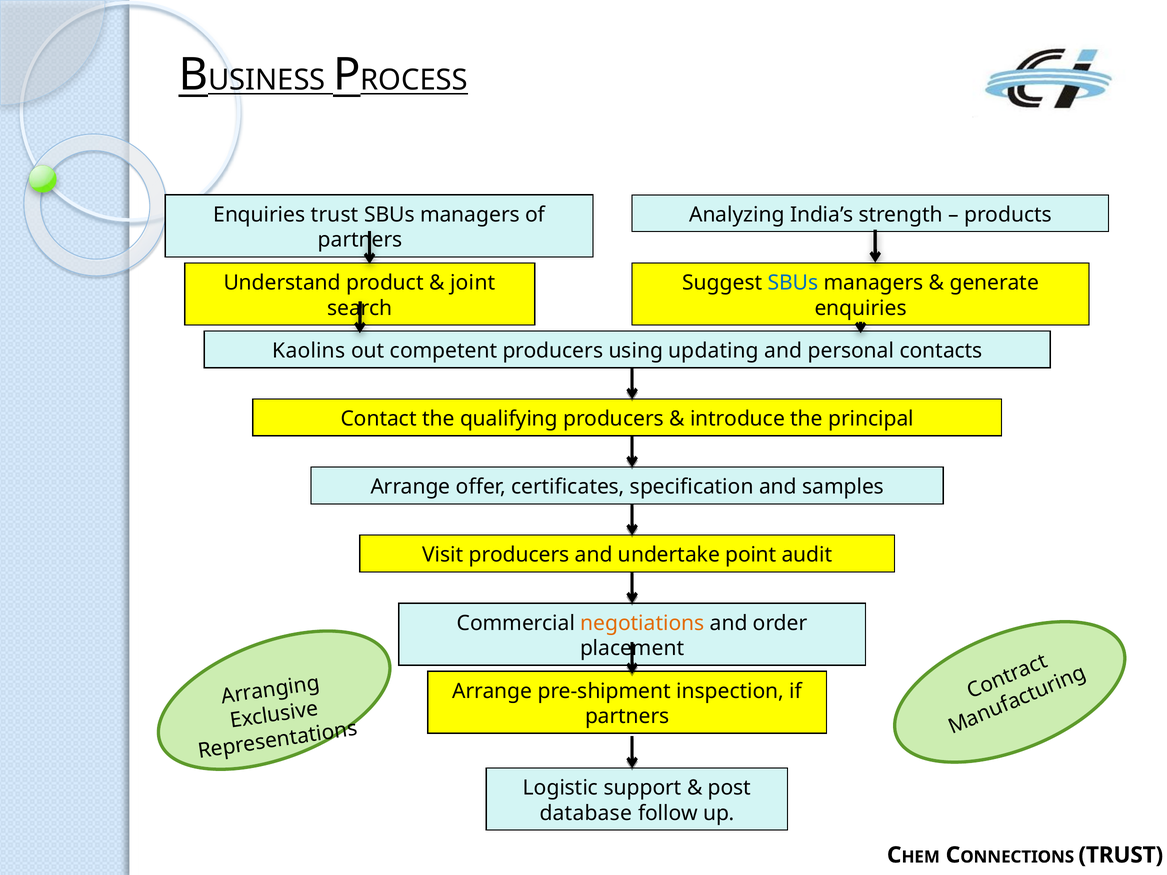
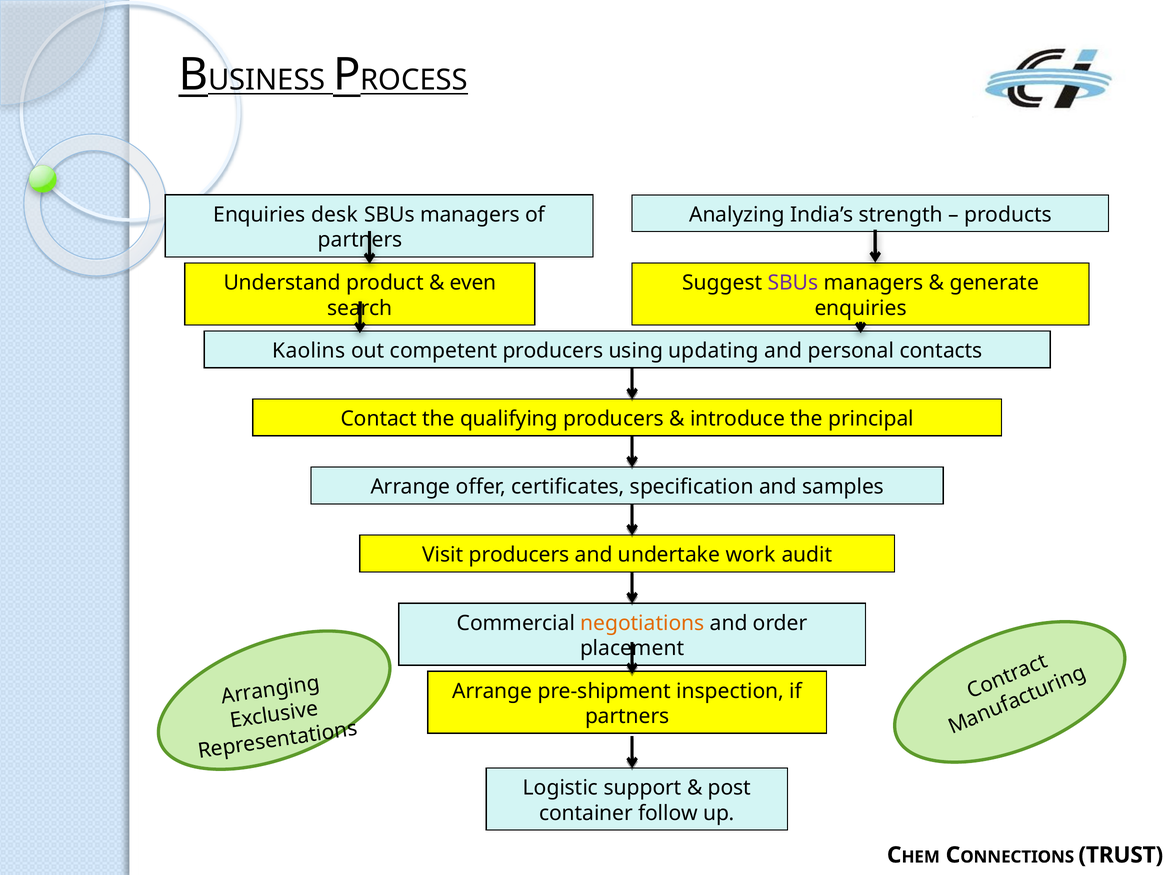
Enquiries trust: trust -> desk (335, 215)
joint: joint -> even (473, 283)
SBUs colour: blue -> purple (793, 283)
point: point -> work (751, 555)
database: database -> container (586, 813)
